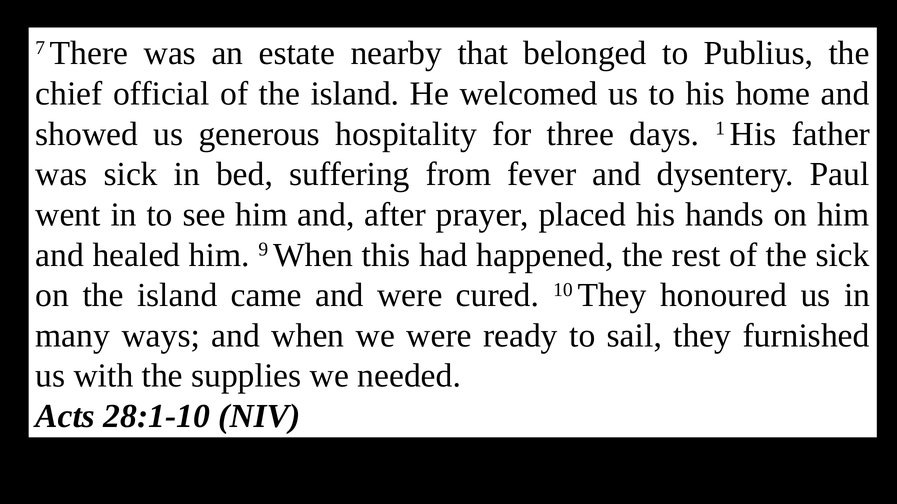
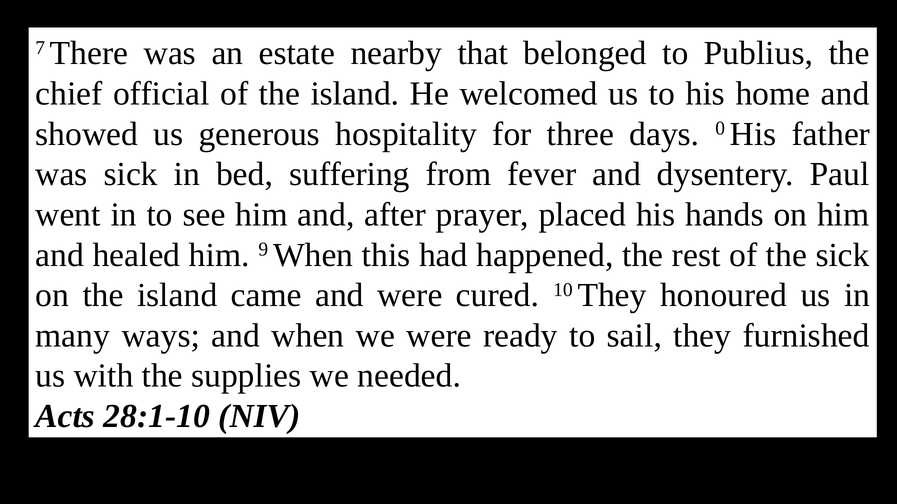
1: 1 -> 0 (720, 129)
